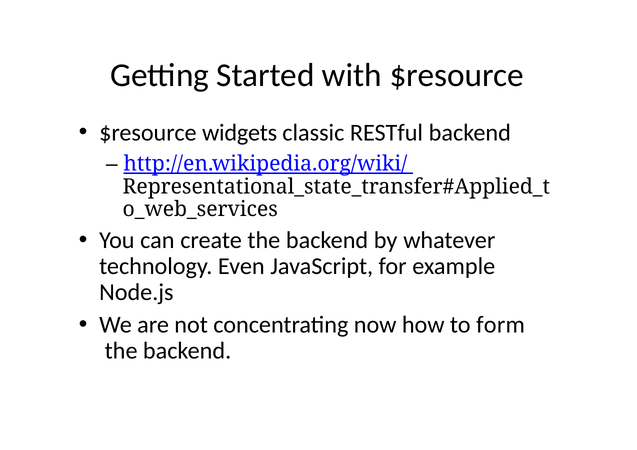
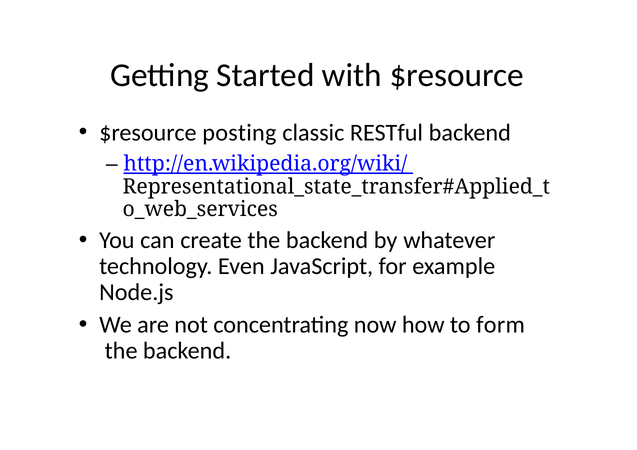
widgets: widgets -> posting (239, 133)
